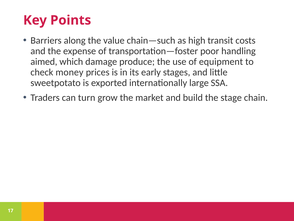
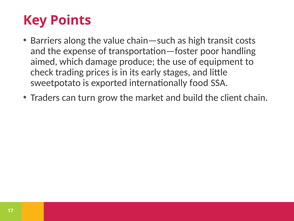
money: money -> trading (70, 72)
large: large -> food (199, 83)
stage: stage -> client (231, 97)
